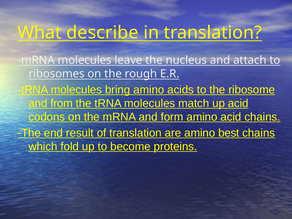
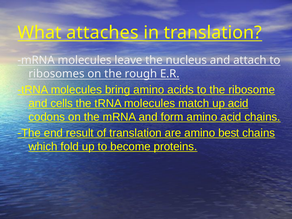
describe: describe -> attaches (102, 33)
from: from -> cells (62, 103)
